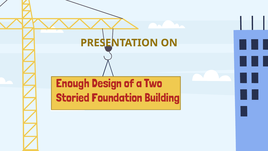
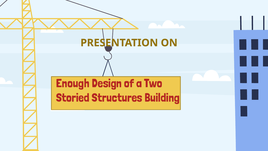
Foundation: Foundation -> Structures (117, 98)
